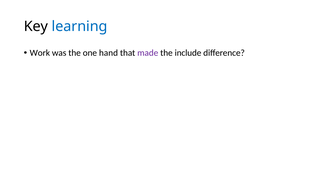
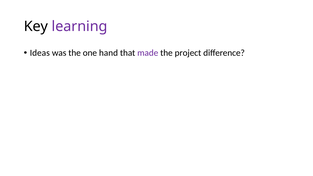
learning colour: blue -> purple (80, 26)
Work: Work -> Ideas (40, 53)
include: include -> project (188, 53)
